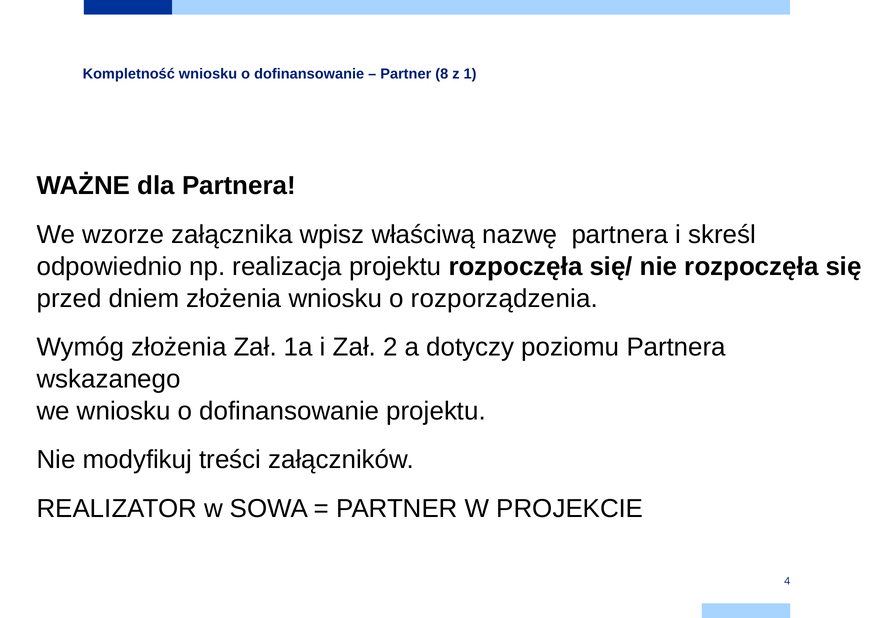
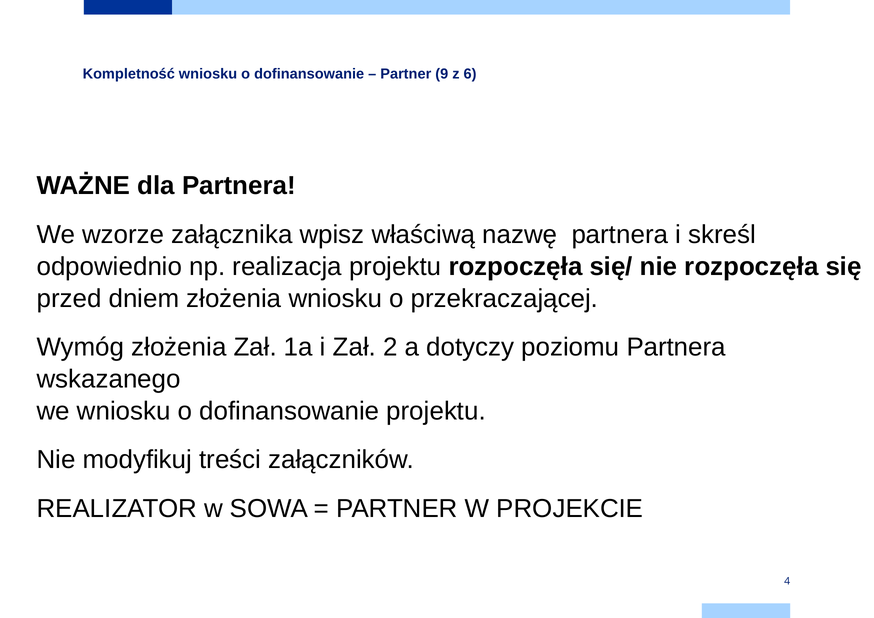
8: 8 -> 9 (442, 74)
1: 1 -> 6 (470, 74)
rozporządzenia: rozporządzenia -> przekraczającej (504, 298)
